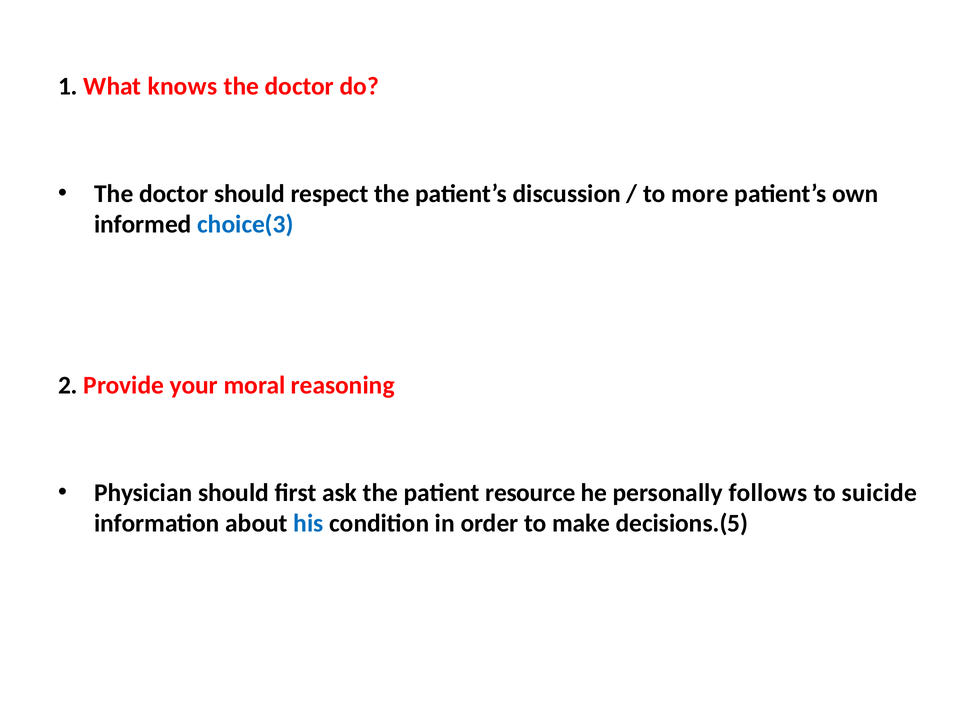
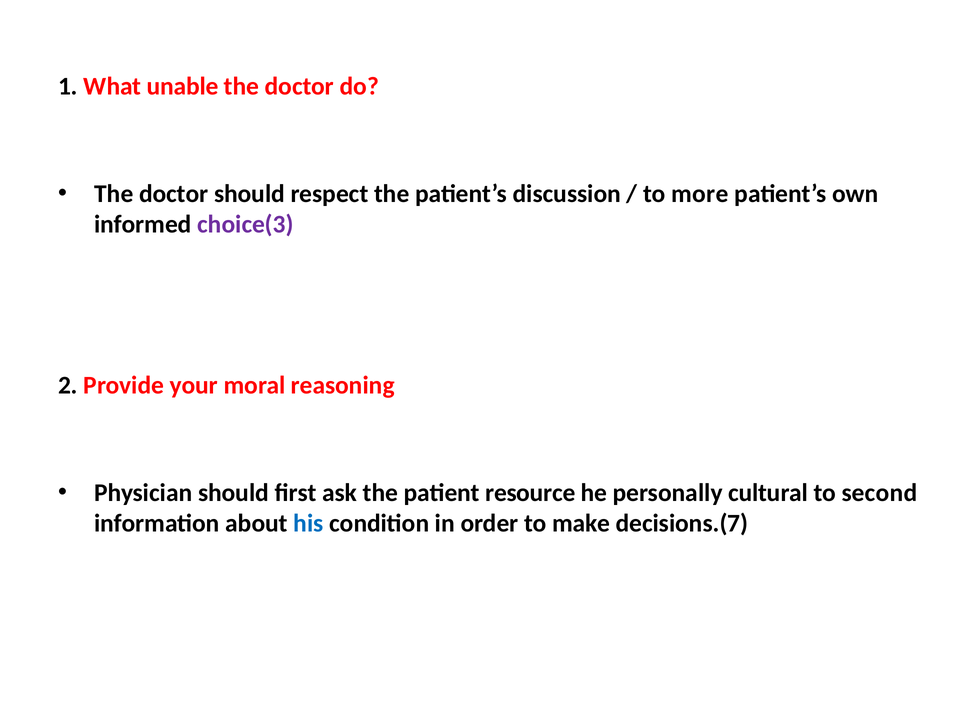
knows: knows -> unable (183, 86)
choice(3 colour: blue -> purple (245, 224)
follows: follows -> cultural (768, 493)
suicide: suicide -> second (879, 493)
decisions.(5: decisions.(5 -> decisions.(7 (682, 524)
